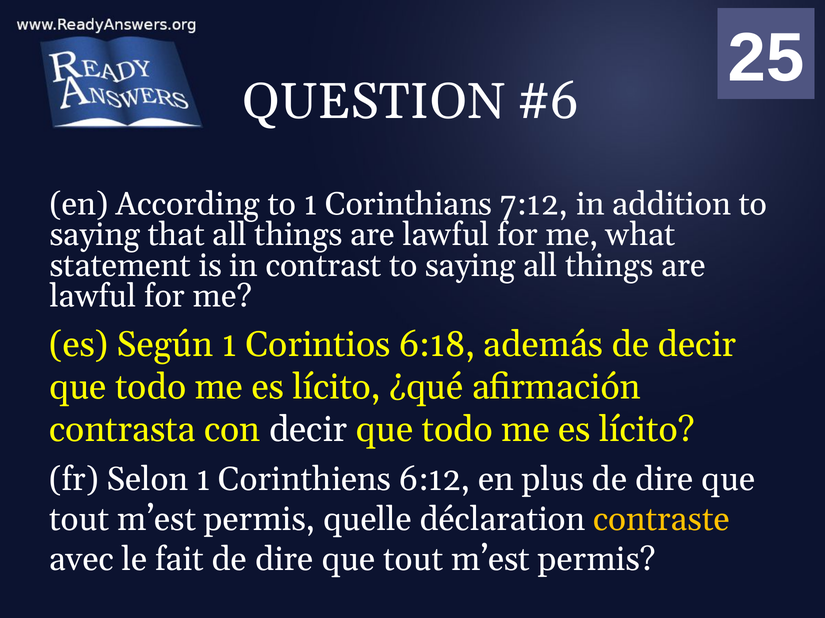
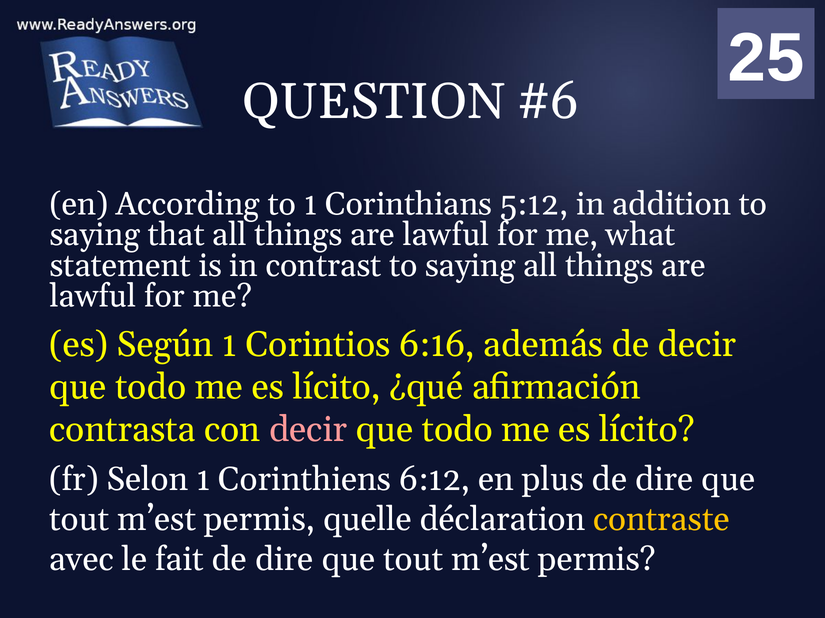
7:12: 7:12 -> 5:12 (534, 204)
6:18: 6:18 -> 6:16 (437, 345)
decir colour: white -> pink (308, 430)
